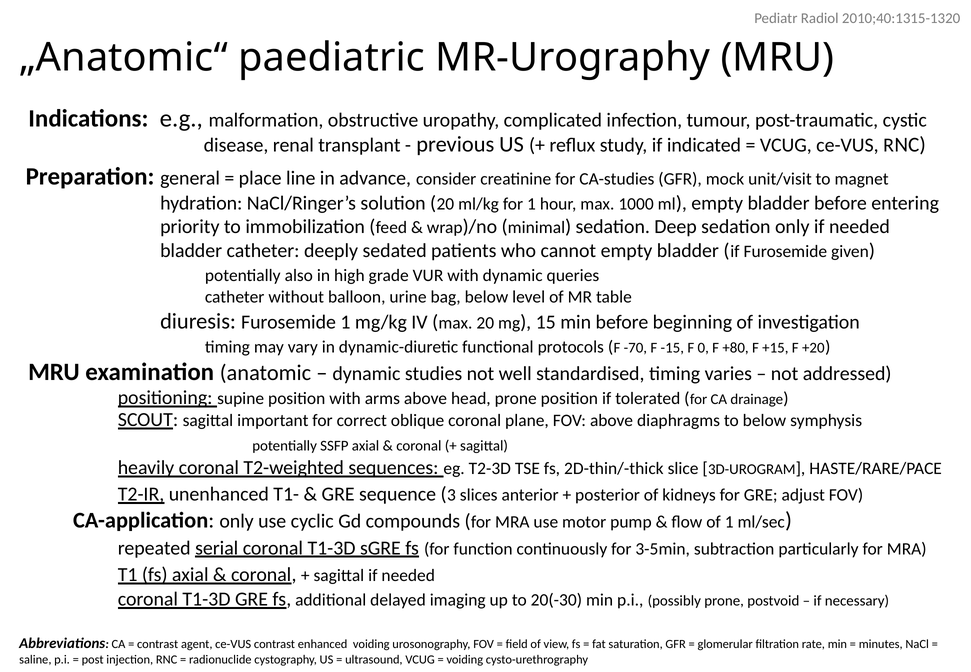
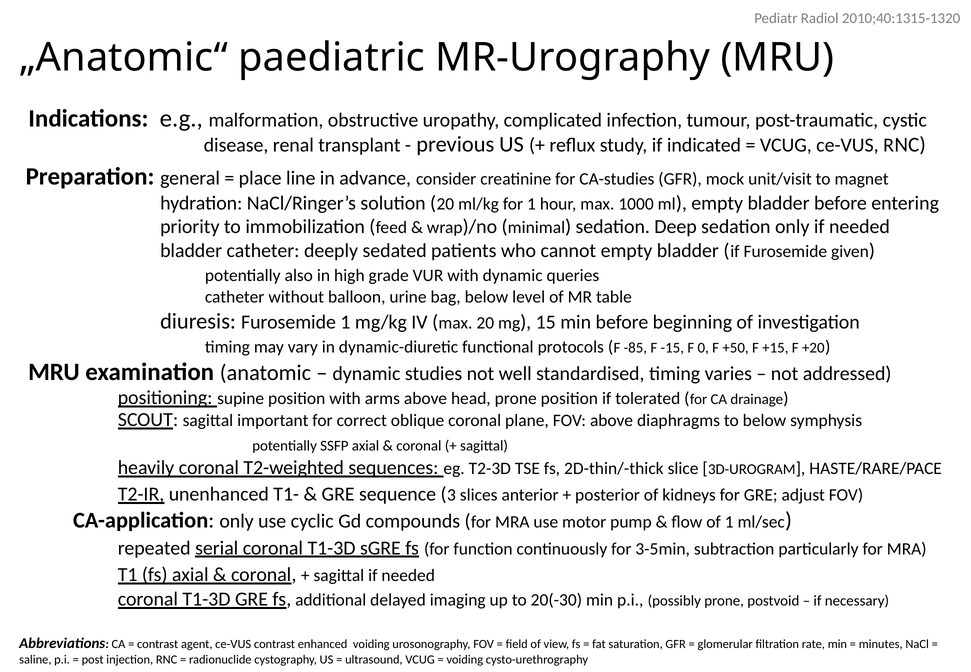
-70: -70 -> -85 (635, 348)
+80: +80 -> +50 (736, 348)
